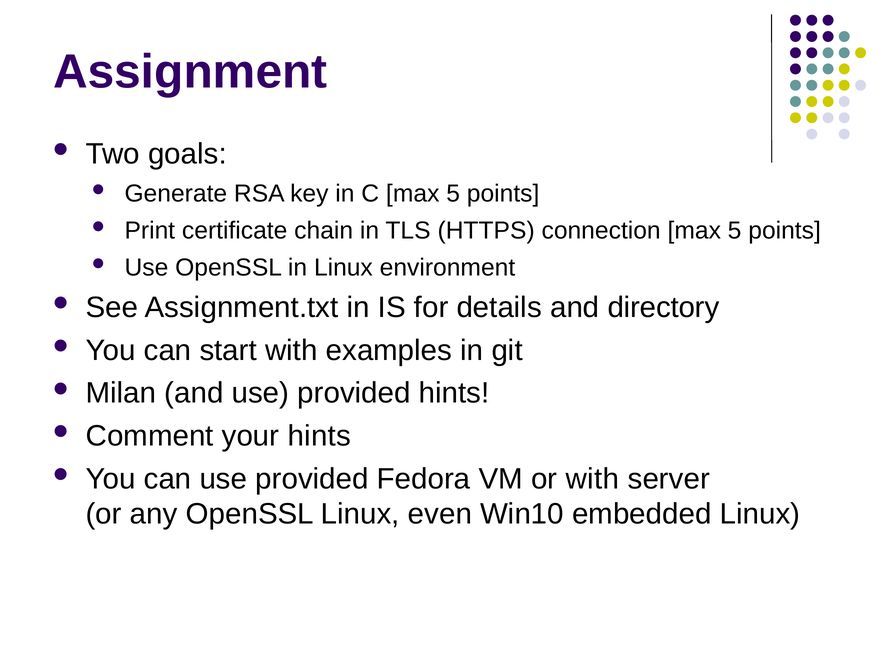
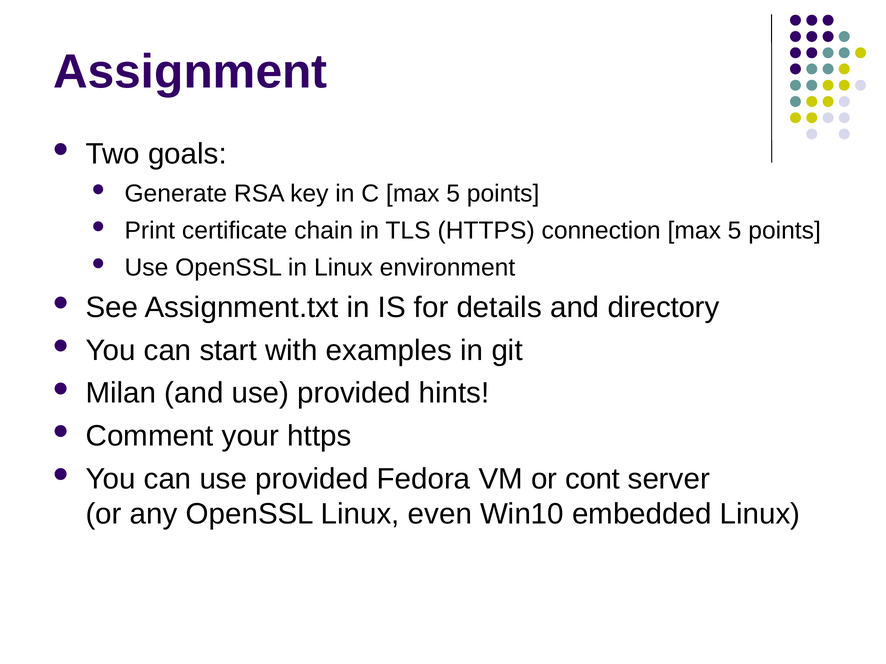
your hints: hints -> https (319, 436)
or with: with -> cont (593, 479)
